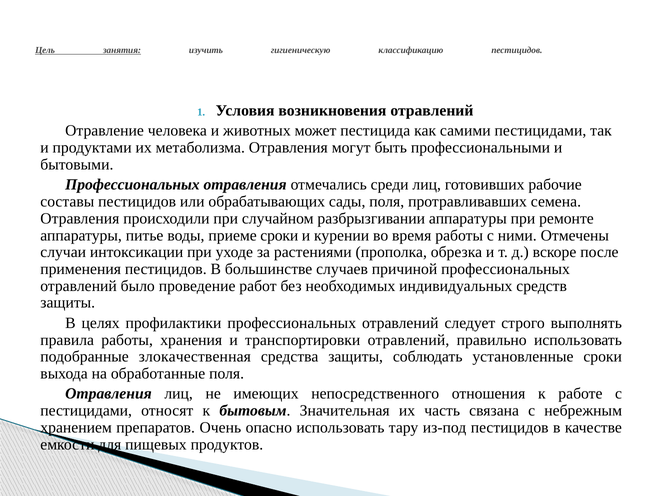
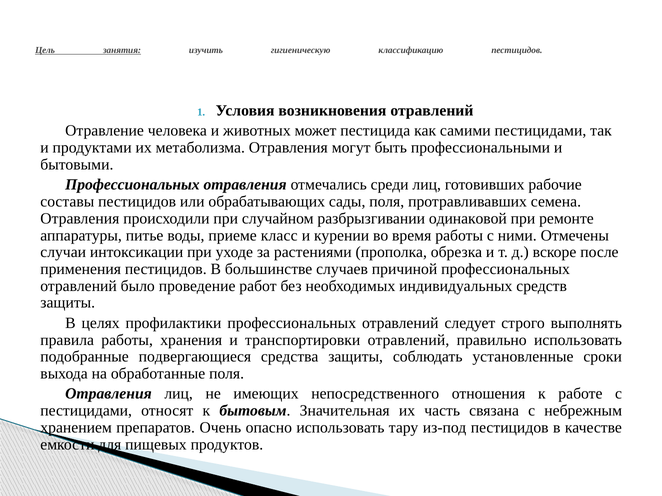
разбрызгивании аппаратуры: аппаратуры -> одинаковой (468, 219)
приеме сроки: сроки -> класс (279, 236)
злокачественная: злокачественная -> подвергающиеся (195, 357)
